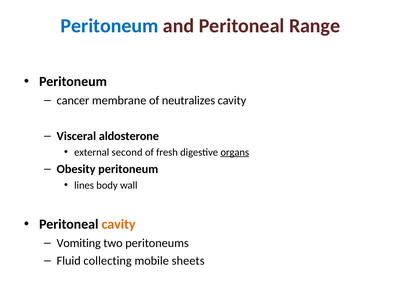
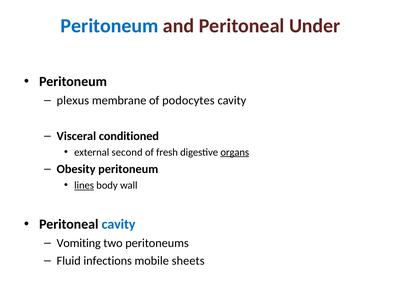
Range: Range -> Under (315, 26)
cancer: cancer -> plexus (73, 100)
neutralizes: neutralizes -> podocytes (188, 100)
aldosterone: aldosterone -> conditioned (129, 136)
lines underline: none -> present (84, 185)
cavity colour: orange -> blue (119, 224)
collecting: collecting -> infections (108, 261)
